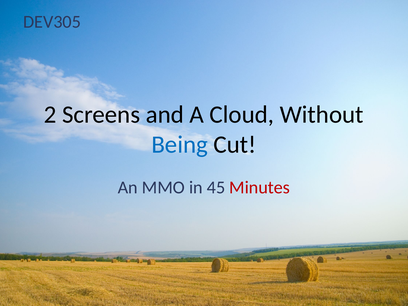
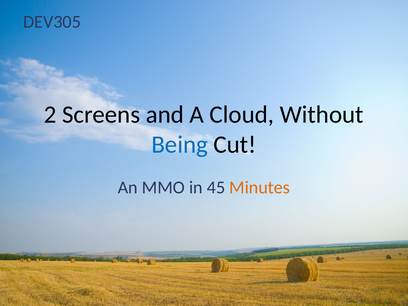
Minutes colour: red -> orange (260, 188)
